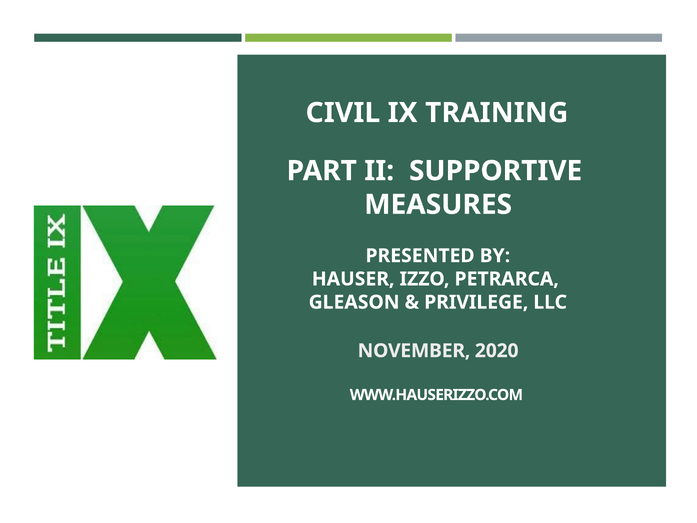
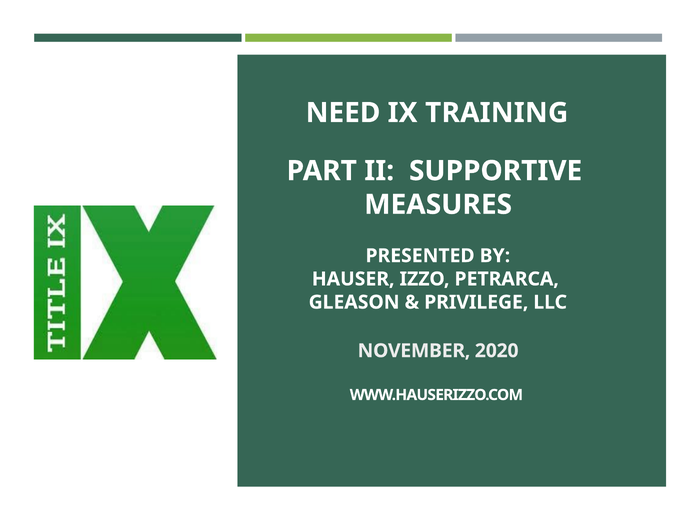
CIVIL: CIVIL -> NEED (343, 113)
